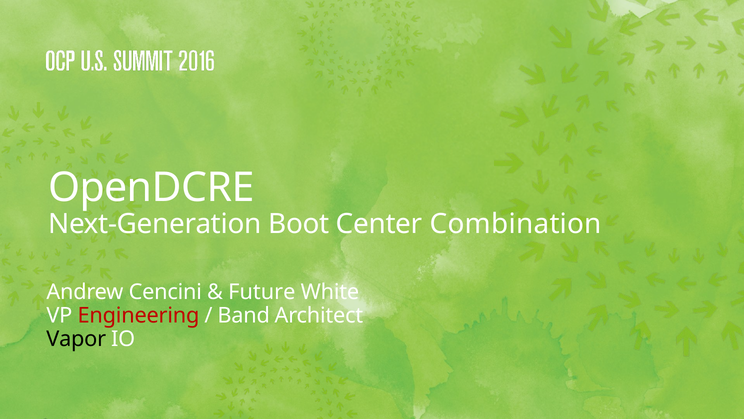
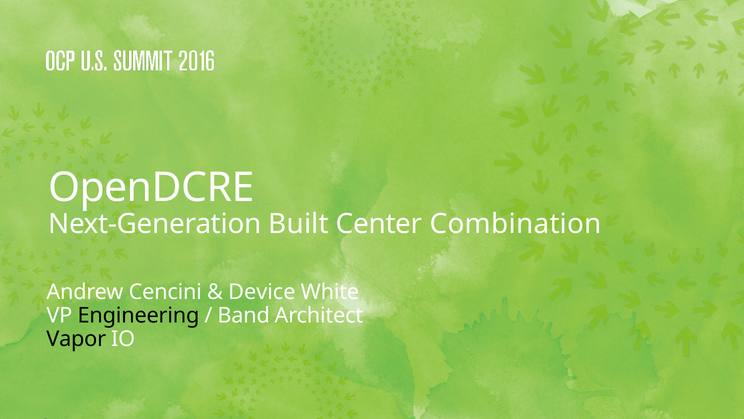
Boot: Boot -> Built (299, 224)
Future: Future -> Device (262, 292)
Engineering colour: red -> black (138, 315)
